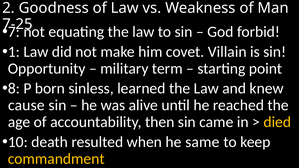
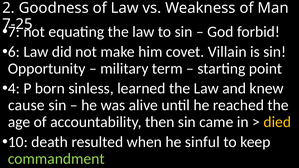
1: 1 -> 6 (14, 52)
8: 8 -> 4 (14, 89)
same: same -> sinful (202, 142)
commandment colour: yellow -> light green (56, 159)
